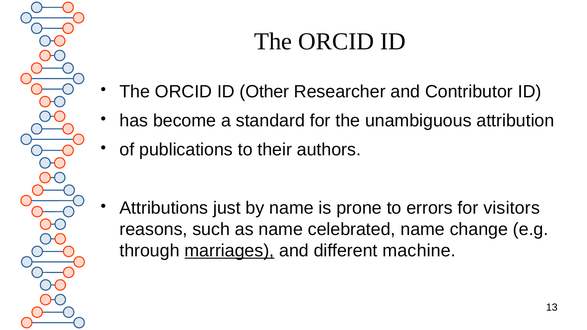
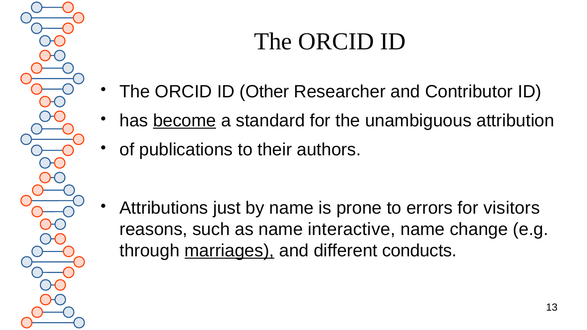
become underline: none -> present (185, 121)
celebrated: celebrated -> interactive (352, 229)
machine: machine -> conducts (419, 251)
